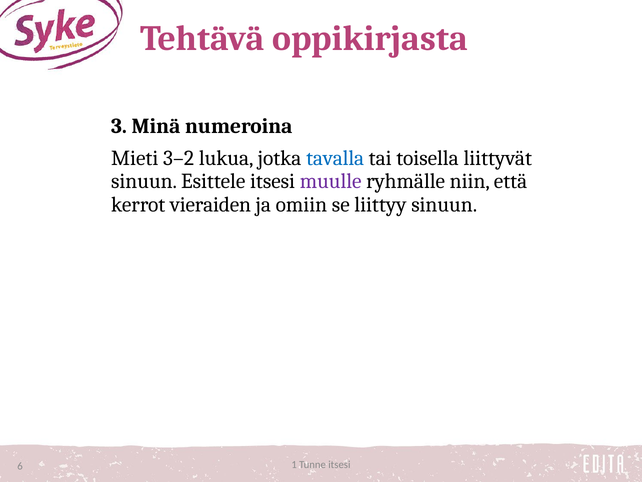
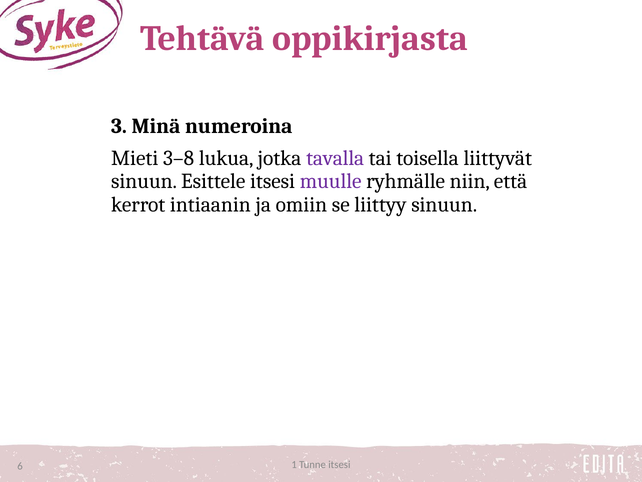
3–2: 3–2 -> 3–8 (179, 158)
tavalla colour: blue -> purple (335, 158)
vieraiden: vieraiden -> intiaanin (210, 204)
